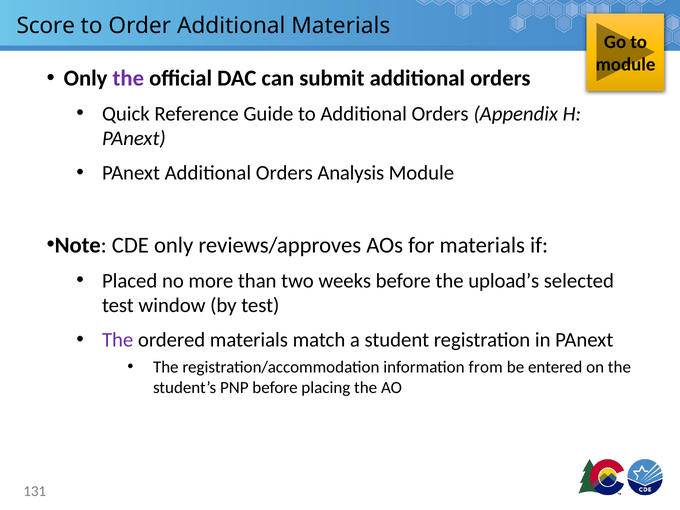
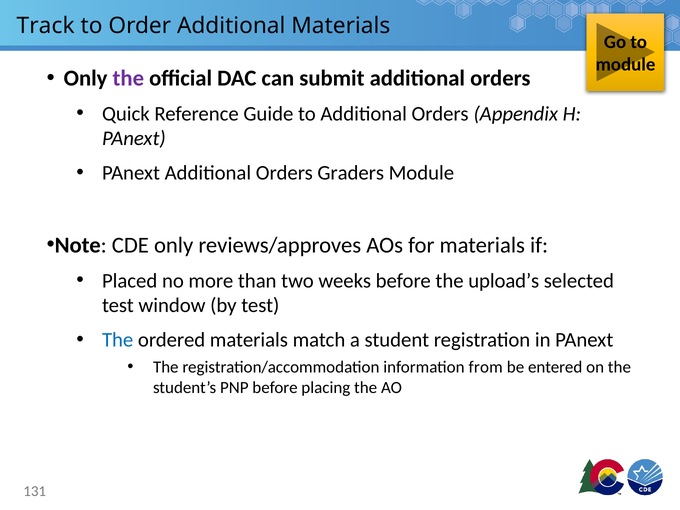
Score: Score -> Track (46, 26)
Analysis: Analysis -> Graders (351, 173)
The colour: purple -> blue (118, 340)
